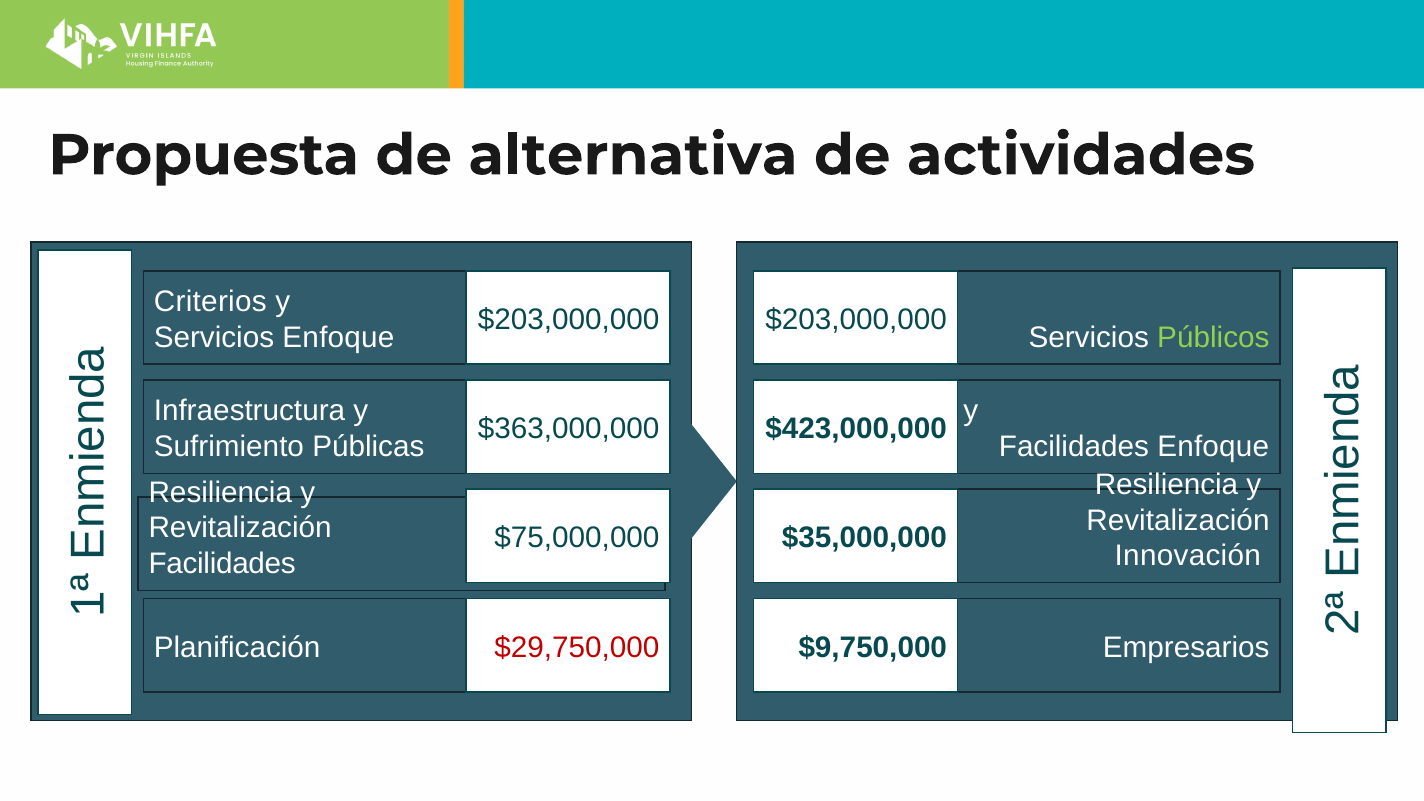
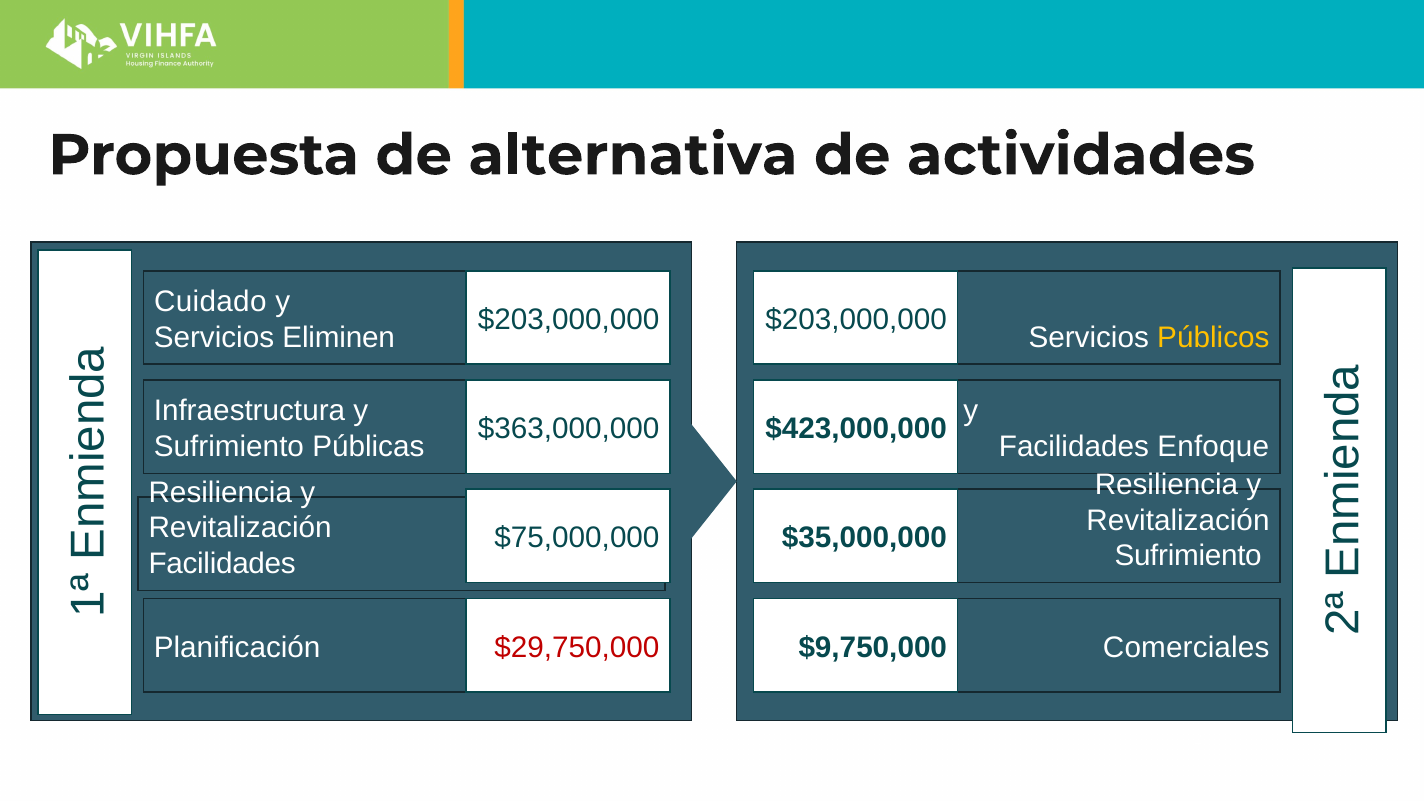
Criterios: Criterios -> Cuidado (210, 302)
Servicios Enfoque: Enfoque -> Eliminen (339, 337)
Públicos colour: light green -> yellow (1213, 337)
Innovación: Innovación -> Sufrimiento (1188, 556)
Empresarios: Empresarios -> Comerciales (1186, 647)
